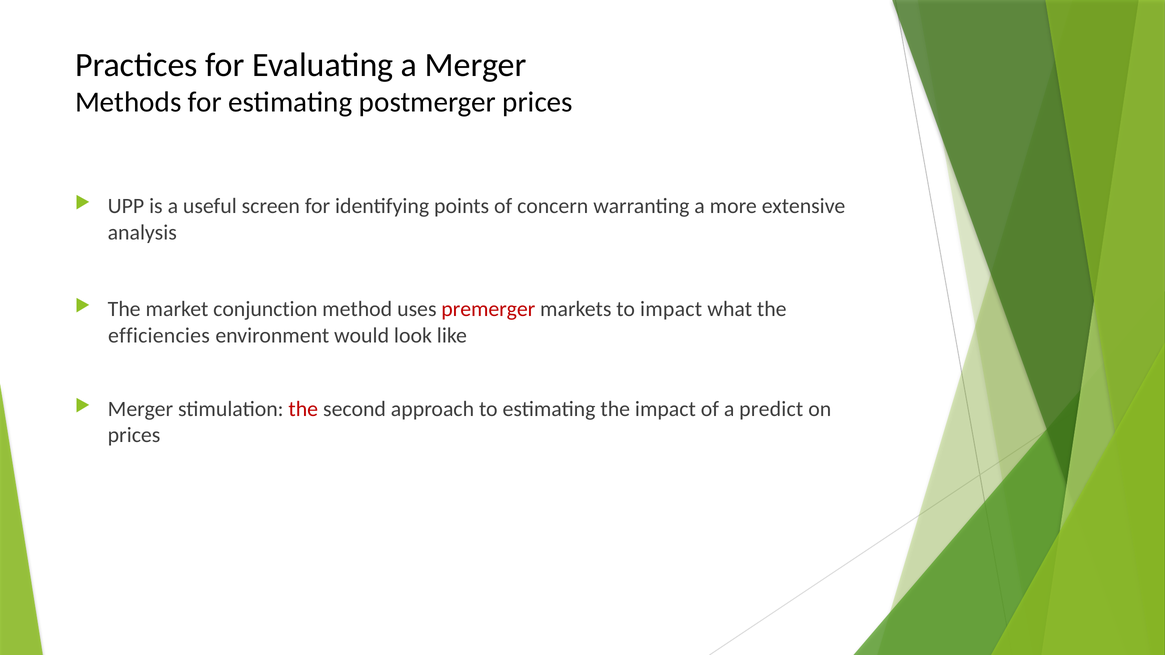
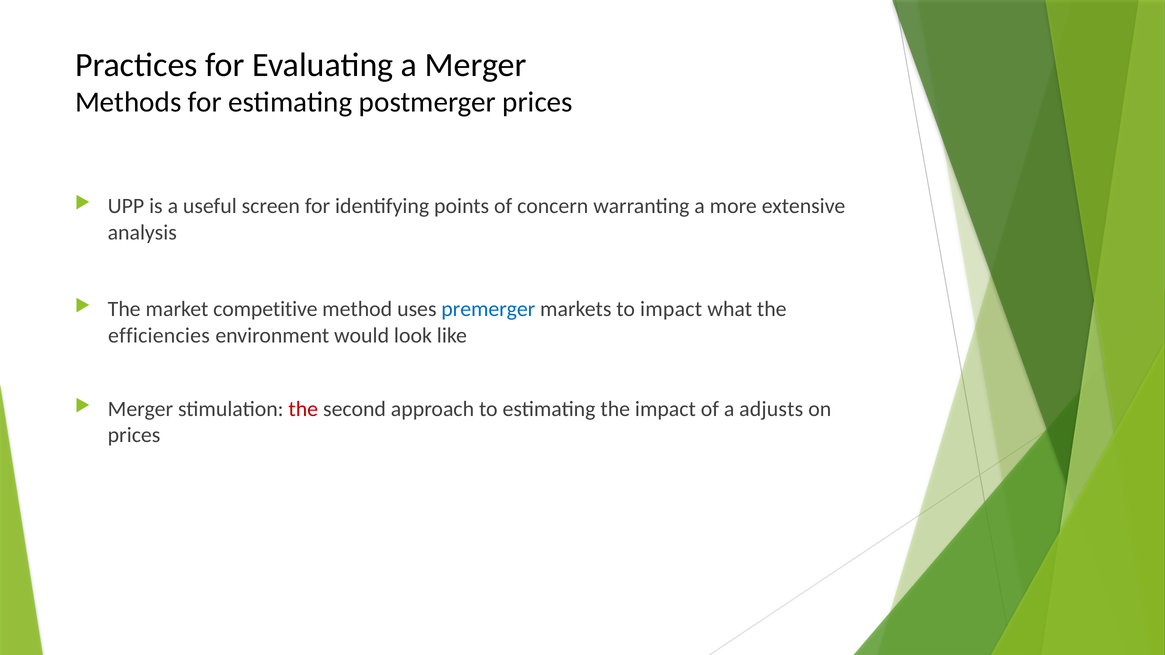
conjunction: conjunction -> competitive (265, 309)
premerger colour: red -> blue (488, 309)
predict: predict -> adjusts (771, 409)
